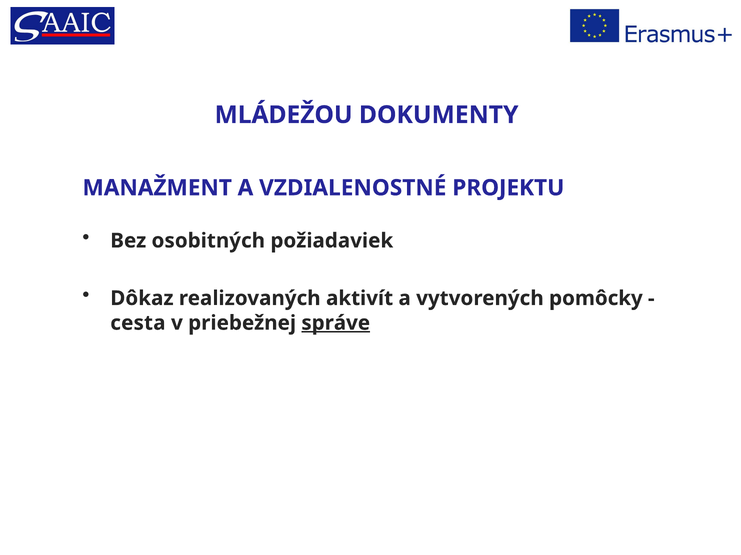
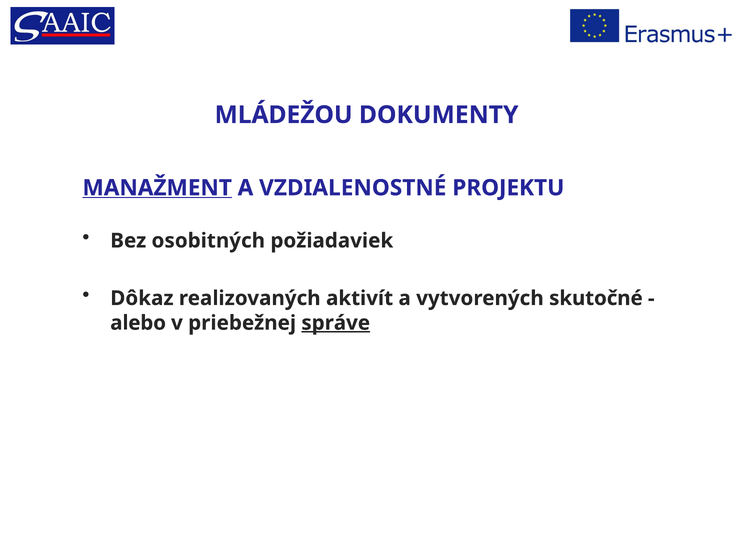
MANAŽMENT underline: none -> present (157, 188)
pomôcky: pomôcky -> skutočné (596, 299)
cesta: cesta -> alebo (138, 323)
